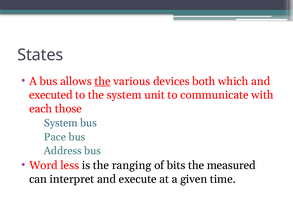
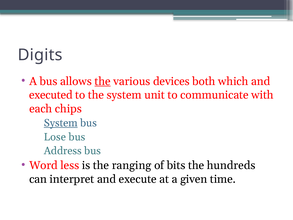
States: States -> Digits (40, 55)
those: those -> chips (68, 109)
System underline: none -> present (61, 123)
Pace: Pace -> Lose (55, 137)
measured: measured -> hundreds (231, 165)
